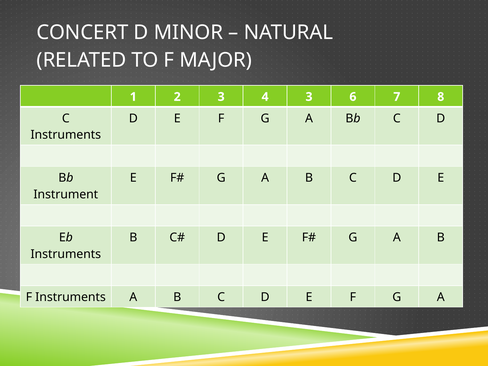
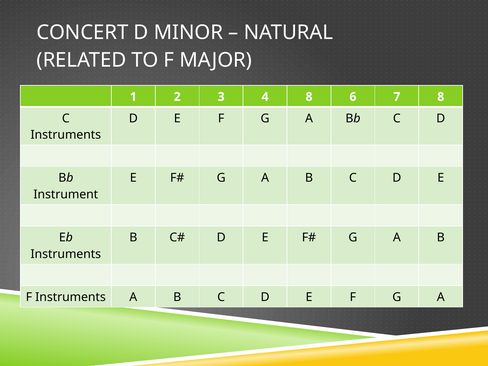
4 3: 3 -> 8 (309, 97)
